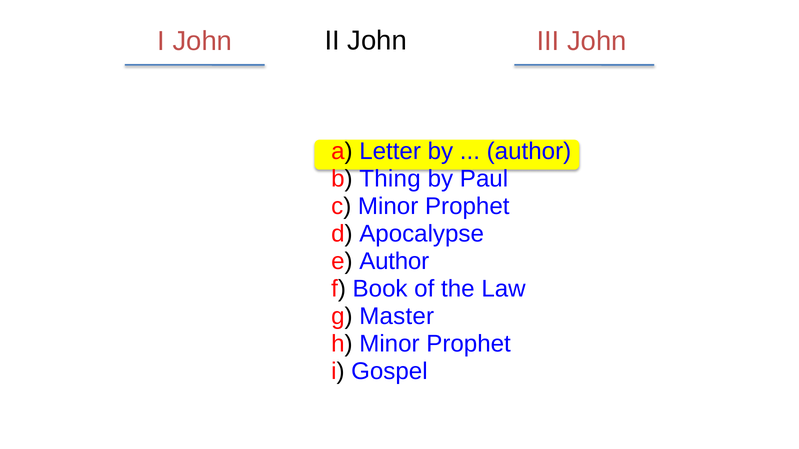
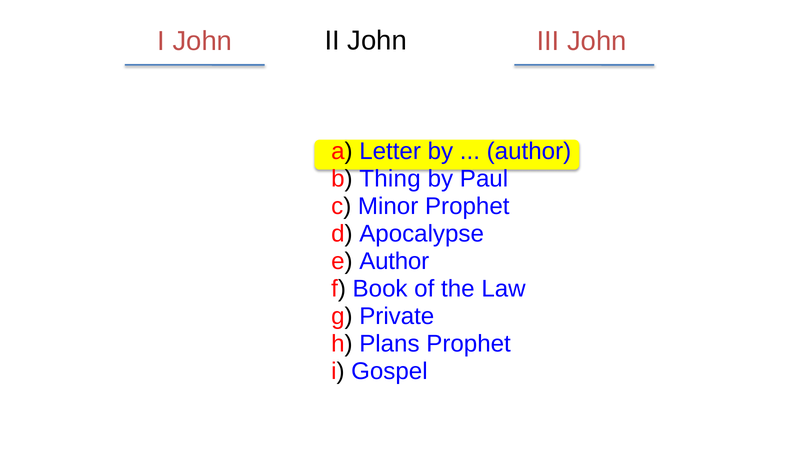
Master: Master -> Private (397, 316)
h Minor: Minor -> Plans (389, 344)
